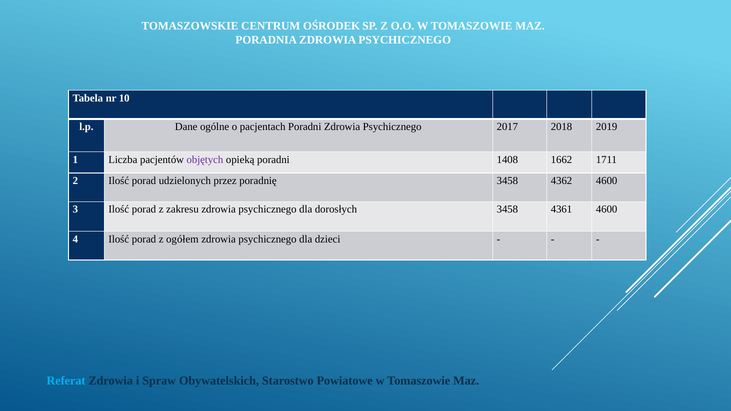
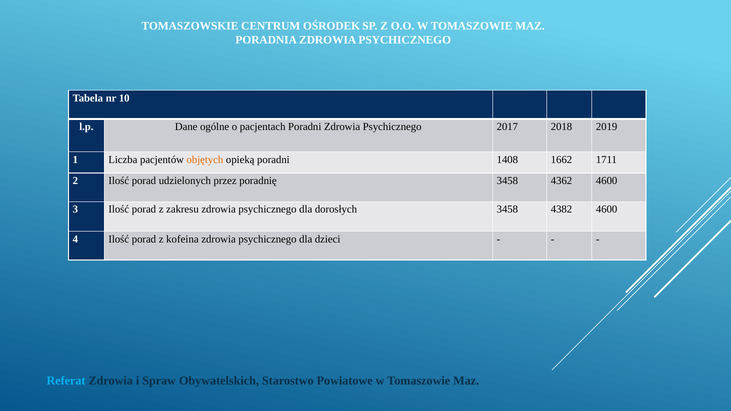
objętych colour: purple -> orange (205, 160)
4361: 4361 -> 4382 (561, 210)
ogółem: ogółem -> kofeina (182, 239)
